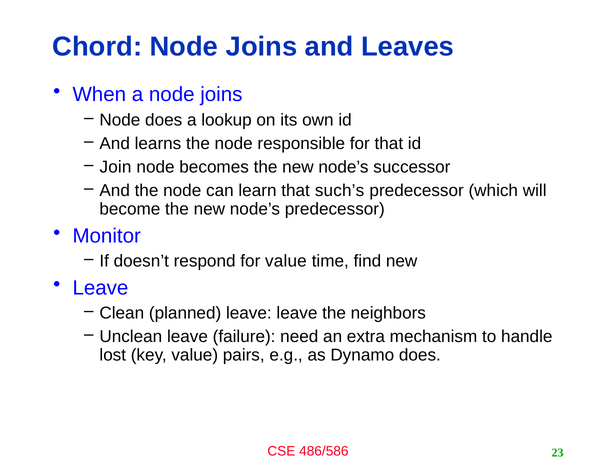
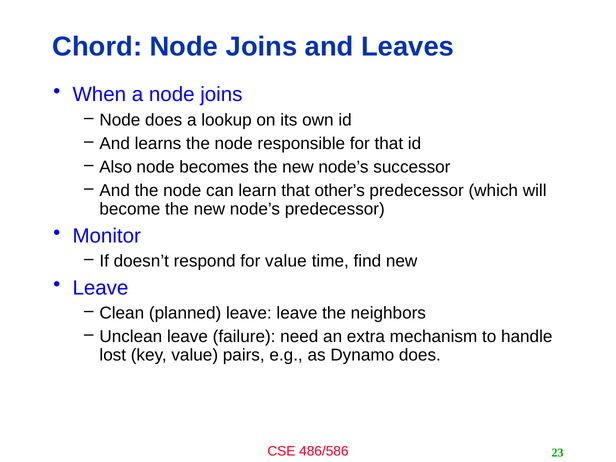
Join: Join -> Also (116, 167)
such’s: such’s -> other’s (340, 191)
